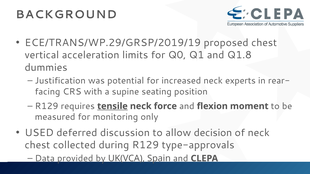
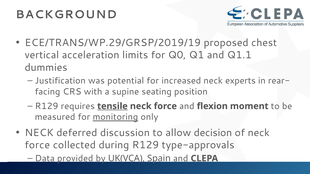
Q1.8: Q1.8 -> Q1.1 (239, 55)
monitoring underline: none -> present (115, 117)
USED: USED -> NECK (39, 133)
chest: chest -> force (37, 145)
